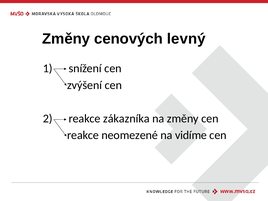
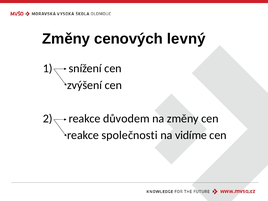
zákazníka: zákazníka -> důvodem (126, 119)
neomezené: neomezené -> společnosti (130, 135)
